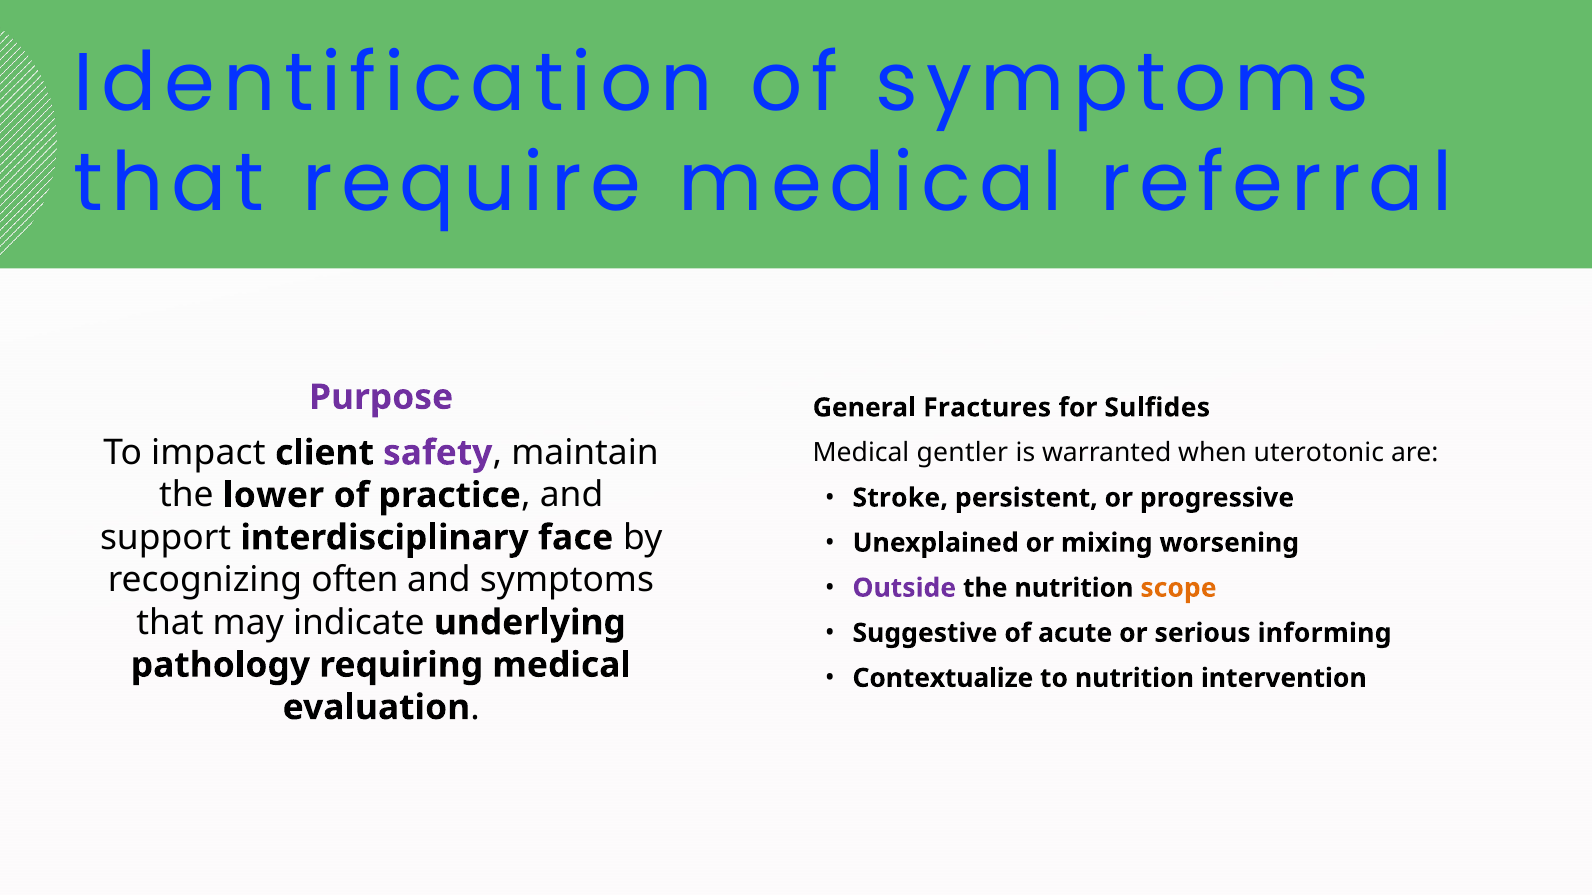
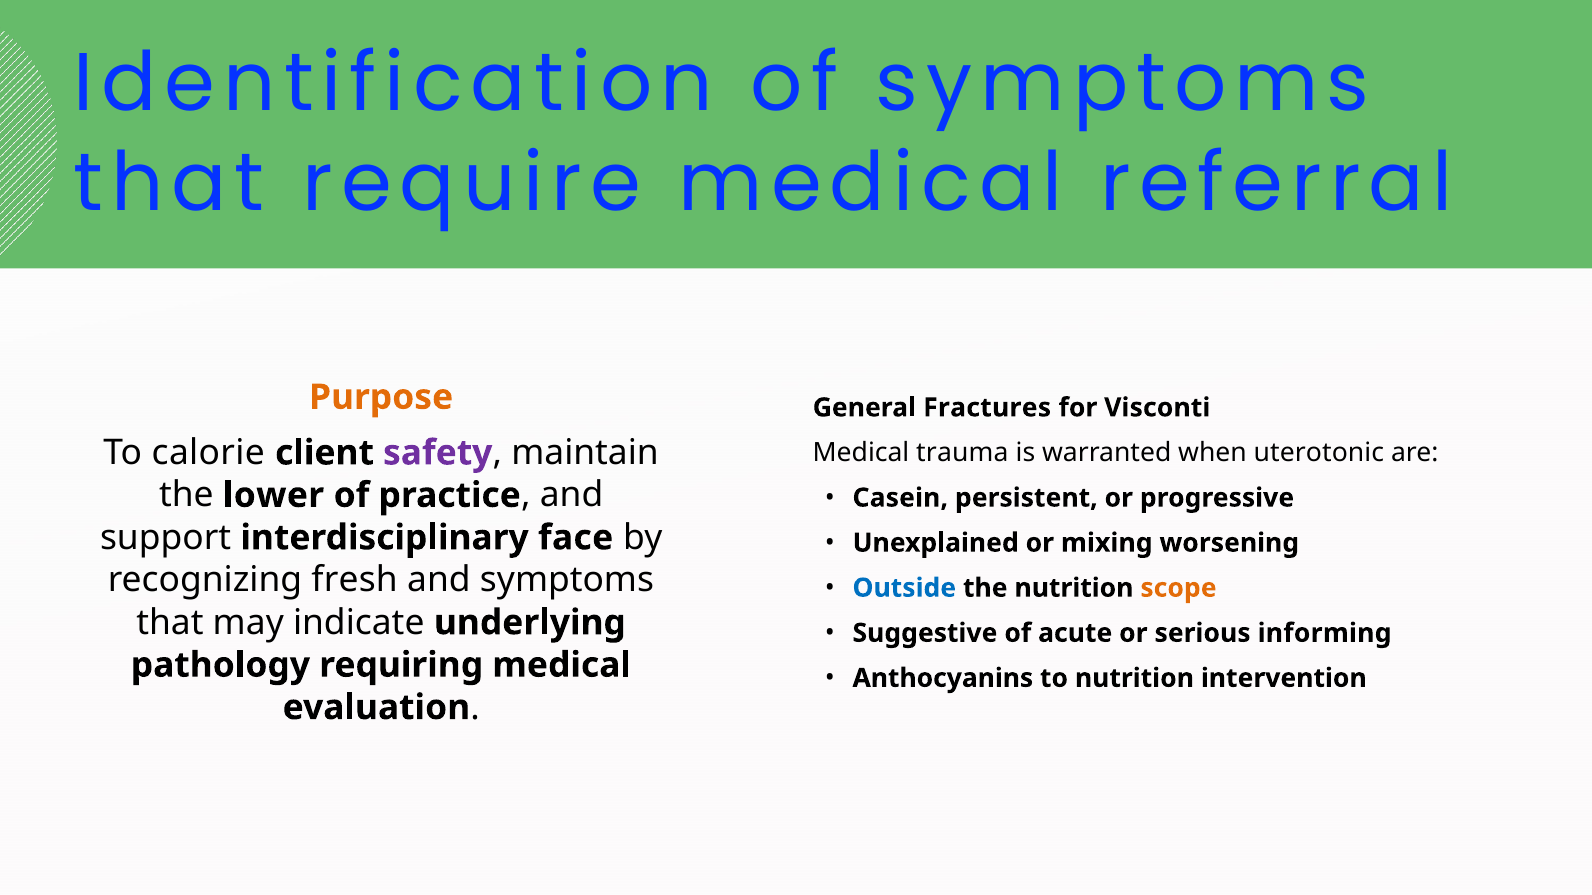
Purpose colour: purple -> orange (381, 397)
Sulfides: Sulfides -> Visconti (1157, 408)
impact: impact -> calorie (208, 453)
gentler: gentler -> trauma (962, 453)
Stroke: Stroke -> Casein (900, 498)
often: often -> fresh (355, 580)
Outside colour: purple -> blue (904, 588)
Contextualize: Contextualize -> Anthocyanins (943, 678)
